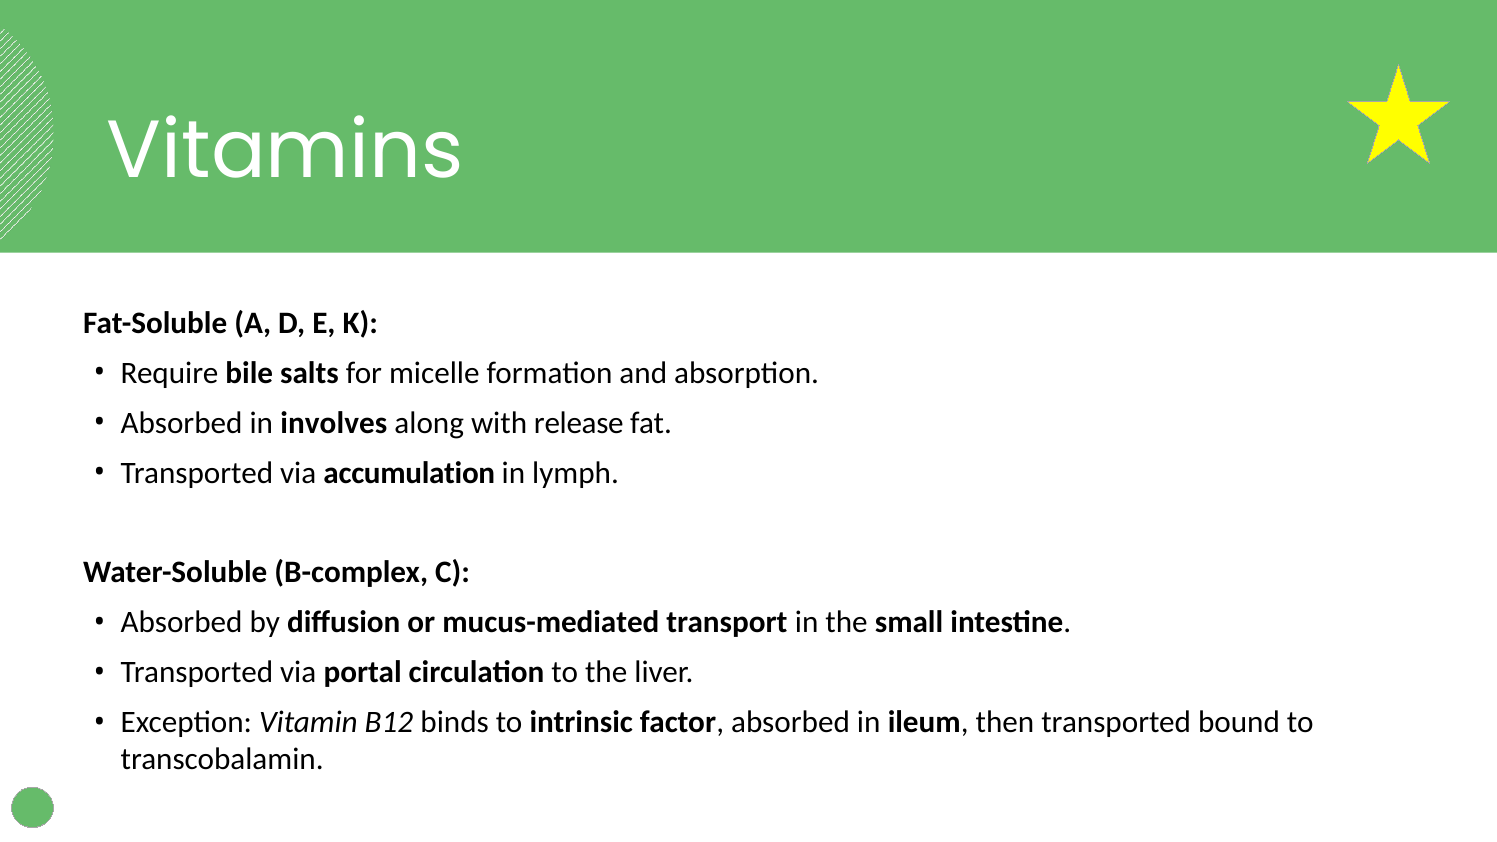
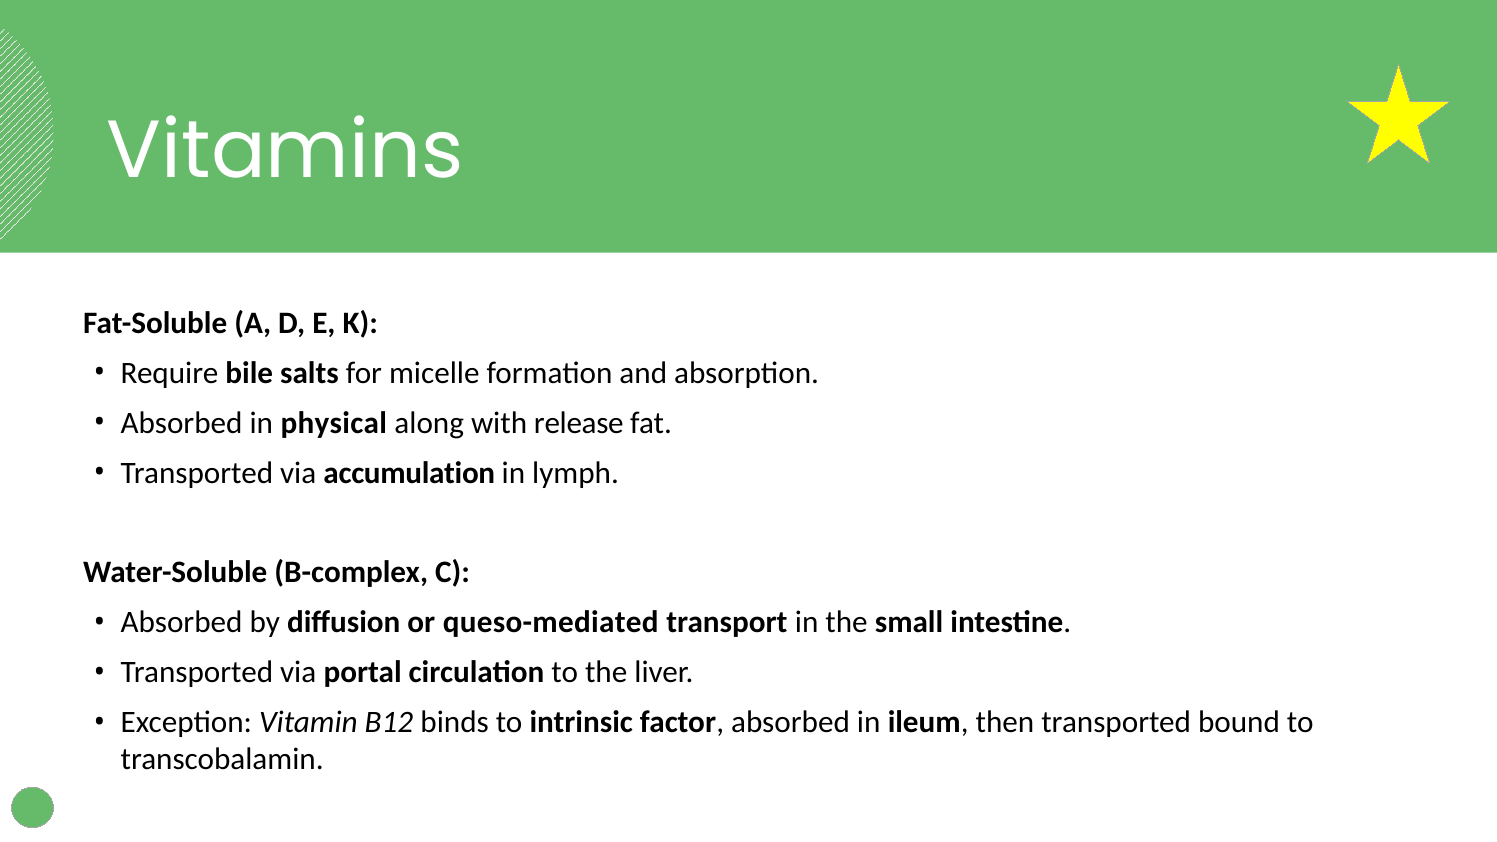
involves: involves -> physical (334, 423)
mucus-mediated: mucus-mediated -> queso-mediated (551, 623)
